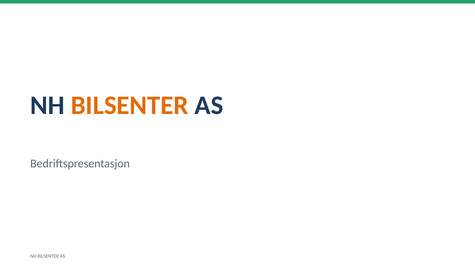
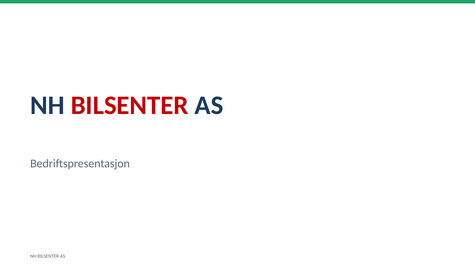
BILSENTER colour: orange -> red (130, 105)
